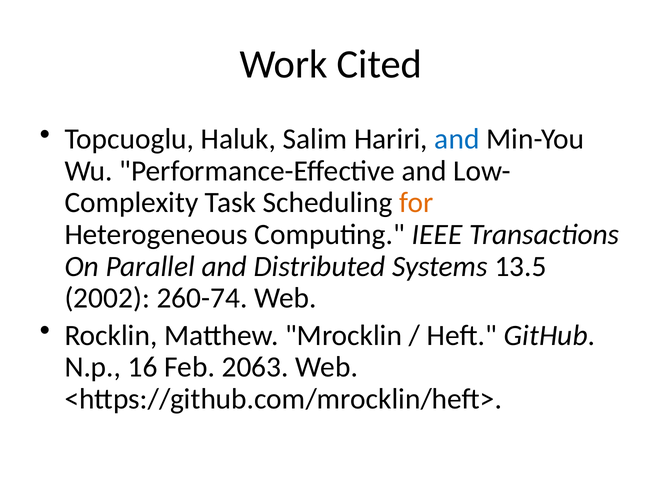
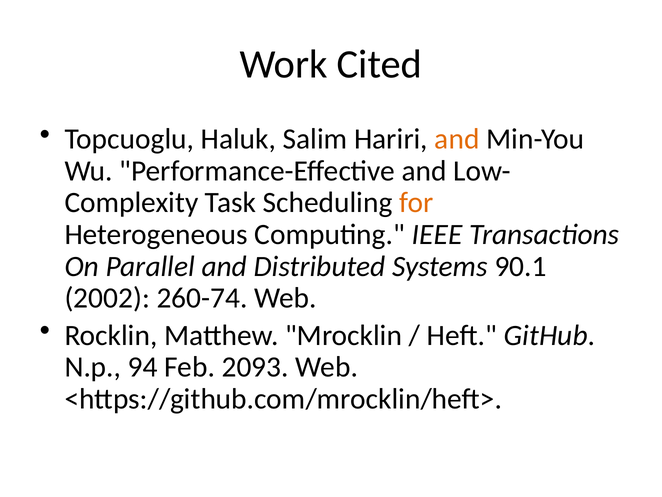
and colour: blue -> orange (457, 139)
13.5: 13.5 -> 90.1 (521, 266)
16: 16 -> 94 (143, 367)
2063: 2063 -> 2093 (255, 367)
